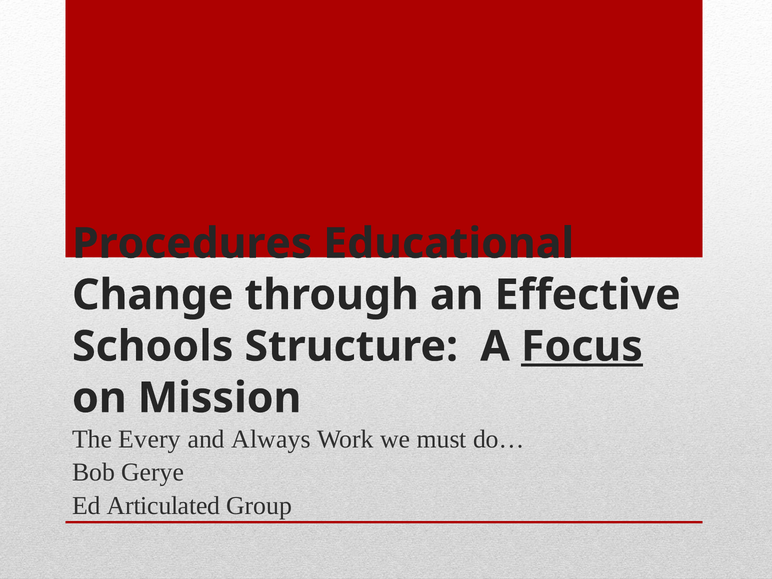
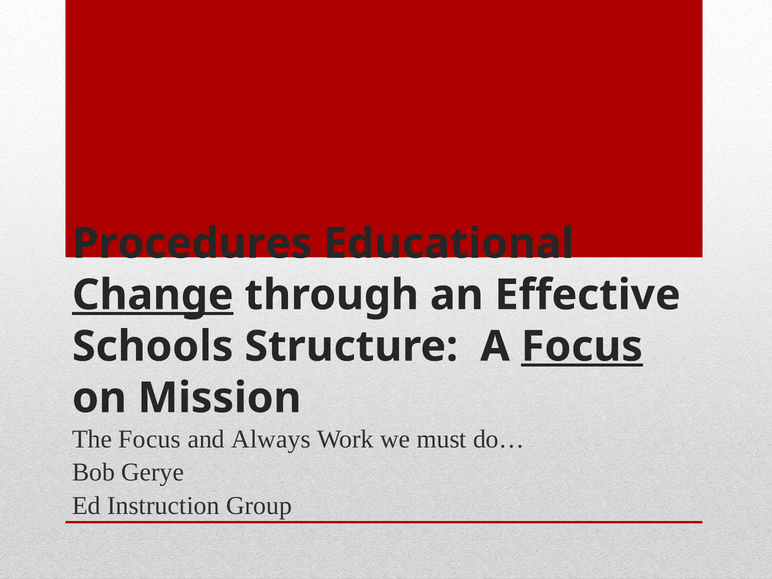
Change underline: none -> present (153, 295)
The Every: Every -> Focus (150, 439)
Articulated: Articulated -> Instruction (163, 506)
